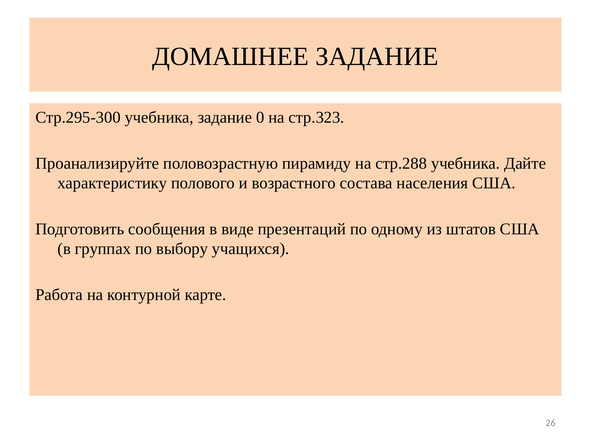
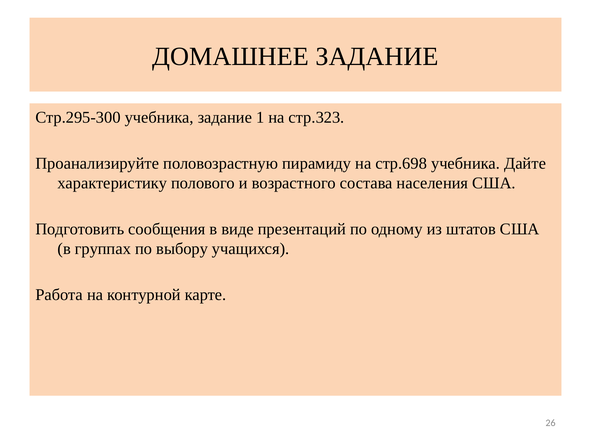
0: 0 -> 1 (260, 117)
стр.288: стр.288 -> стр.698 (401, 163)
